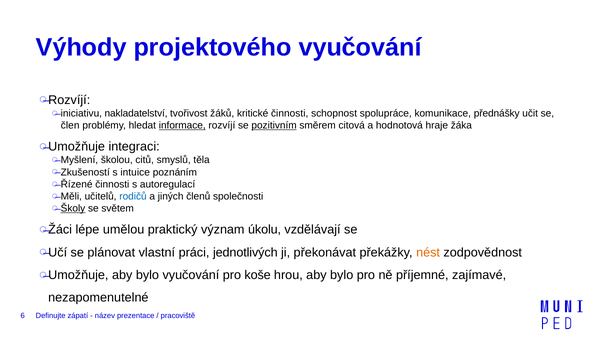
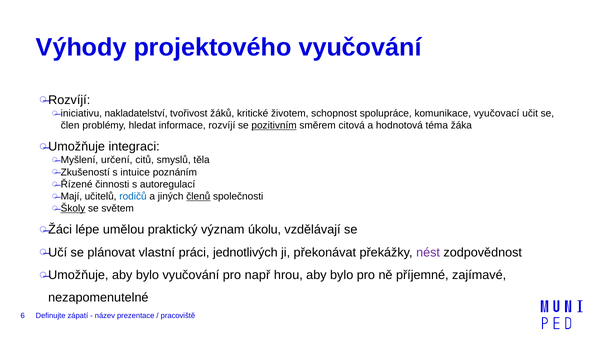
kritické činnosti: činnosti -> životem (290, 113)
přednášky: přednášky -> vyučovací (497, 113)
informace underline: present -> none (182, 125)
hraje: hraje -> téma (437, 125)
školou: školou -> určení (117, 160)
Měli: Měli -> Mají (71, 197)
členů underline: none -> present (198, 197)
nést colour: orange -> purple (428, 253)
koše: koše -> např (257, 275)
